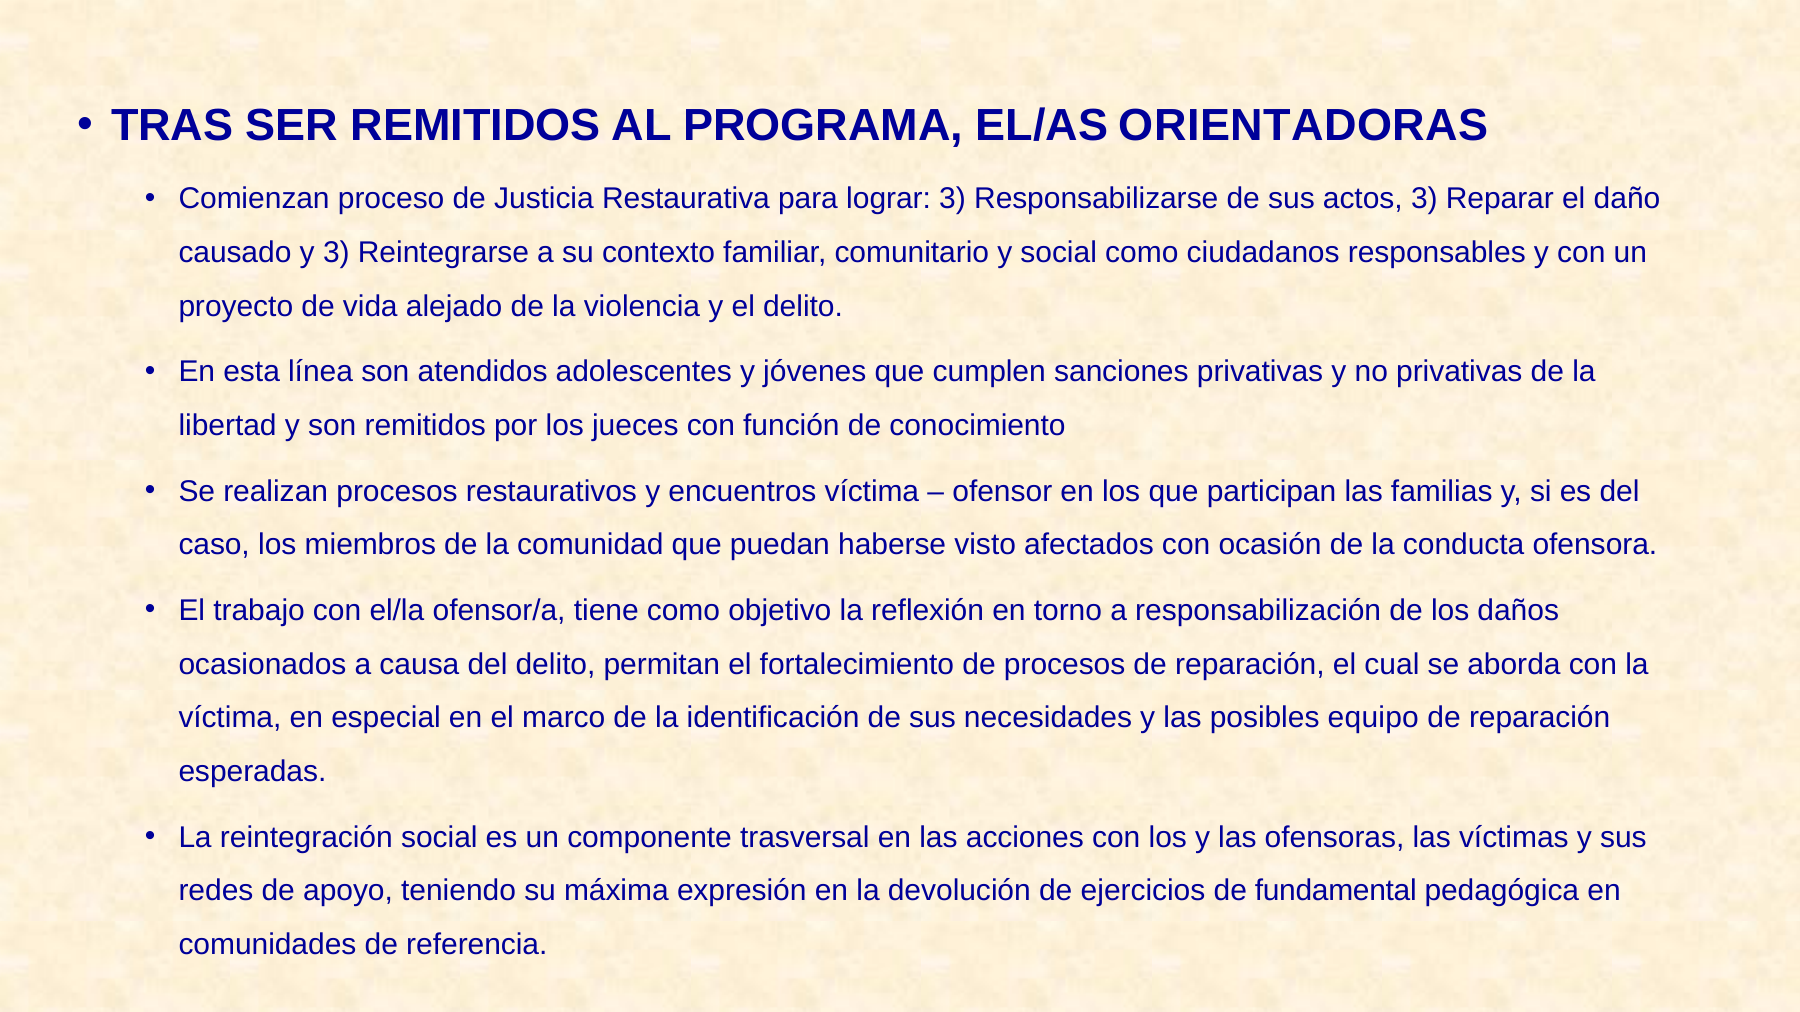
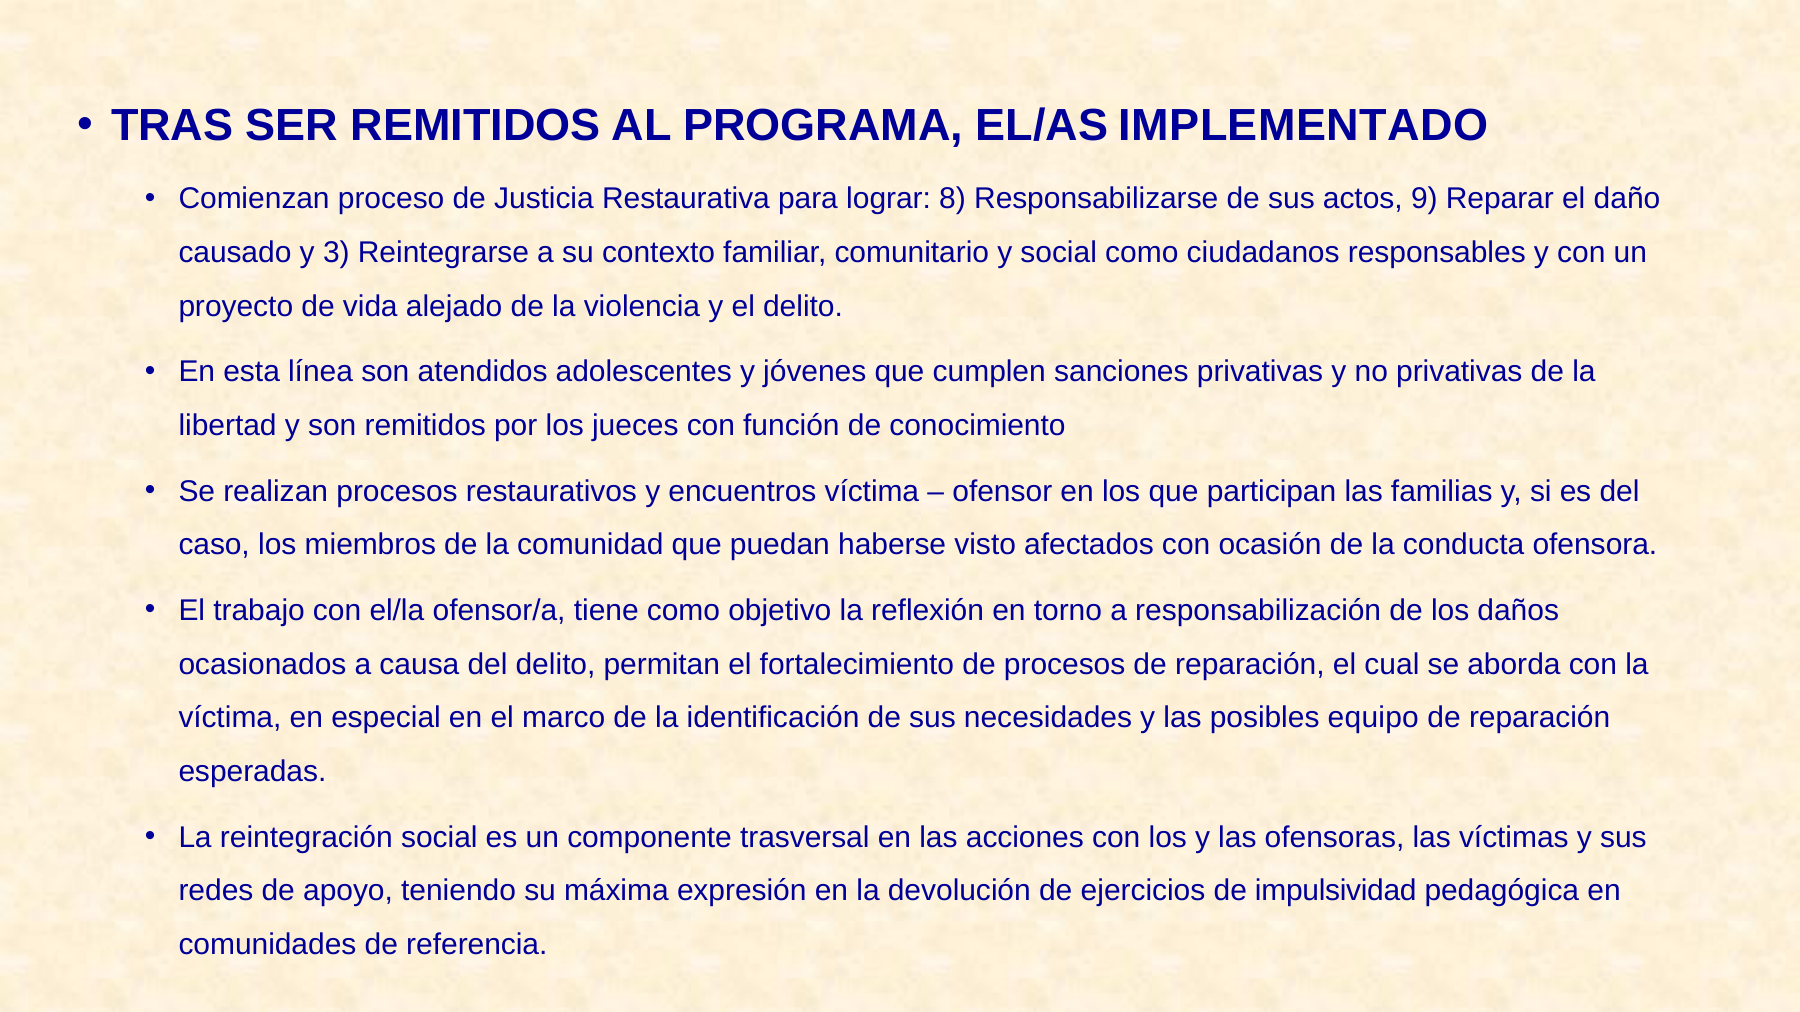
ORIENTADORAS: ORIENTADORAS -> IMPLEMENTADO (1304, 126)
lograr 3: 3 -> 8 (953, 199)
actos 3: 3 -> 9 (1424, 199)
fundamental: fundamental -> impulsividad (1336, 892)
